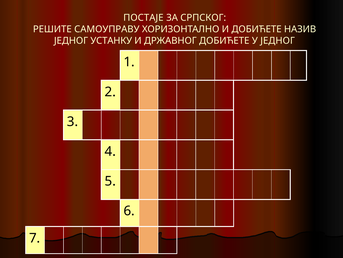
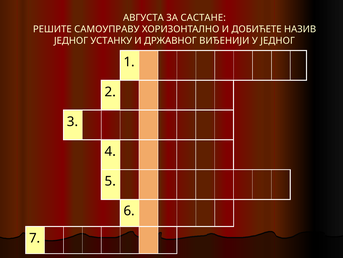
ПОСТАЈЕ: ПОСТАЈЕ -> АВГУСТА (143, 18)
СРПСКОГ: СРПСКОГ -> САСТАНЕ (203, 18)
ДРЖАВНОГ ДОБИЋЕТЕ: ДОБИЋЕТЕ -> ВИЂЕНИЈИ (224, 41)
